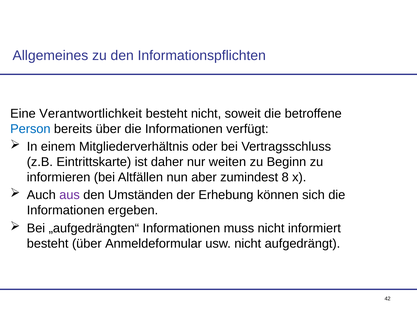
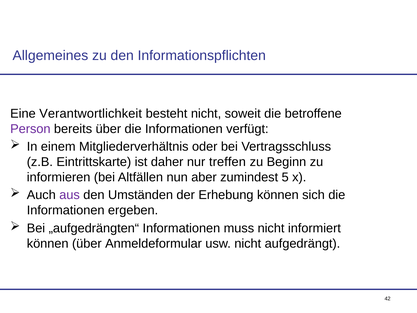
Person colour: blue -> purple (30, 129)
weiten: weiten -> treffen (227, 162)
8: 8 -> 5 (285, 177)
besteht: besteht -> können (48, 243)
